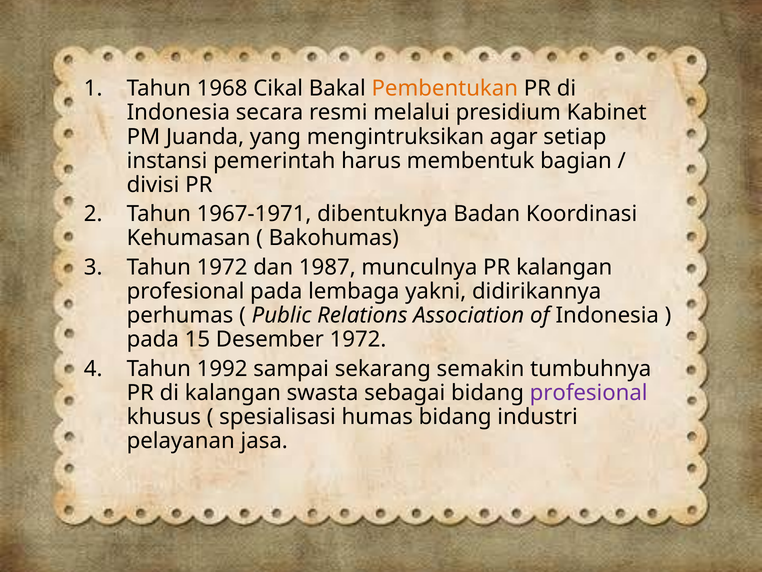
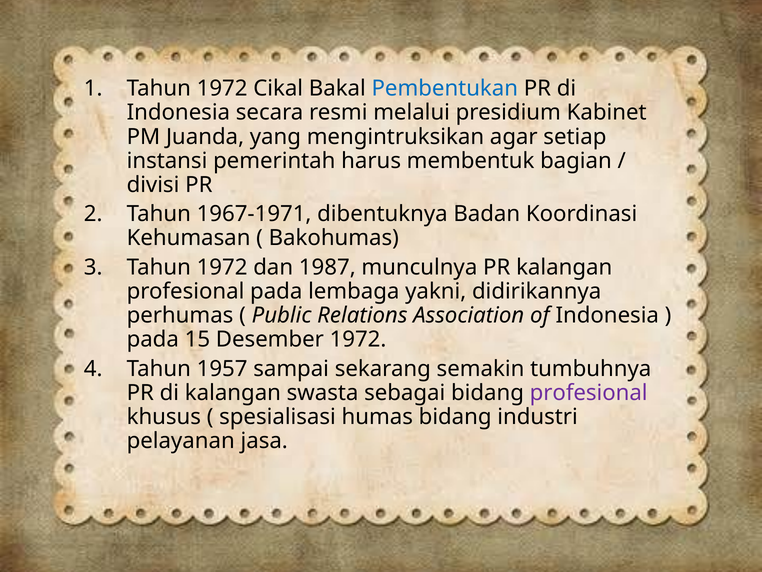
1968: 1968 -> 1972 (222, 89)
Pembentukan colour: orange -> blue (445, 89)
1992: 1992 -> 1957 (222, 369)
